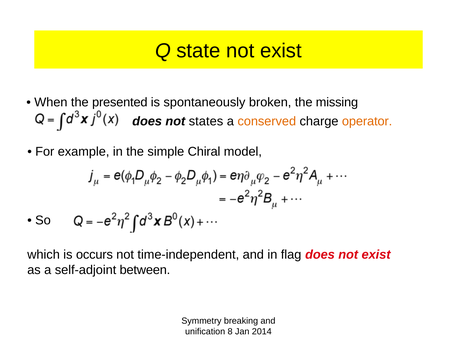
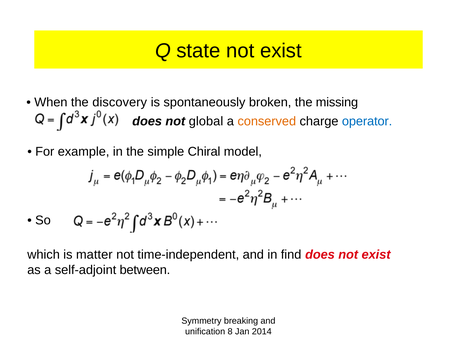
presented: presented -> discovery (120, 102)
states: states -> global (206, 121)
operator colour: orange -> blue (367, 121)
occurs: occurs -> matter (94, 254)
flag: flag -> find (291, 254)
